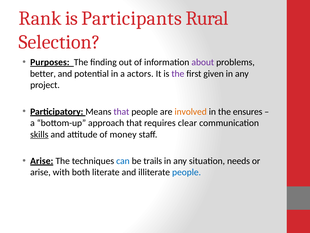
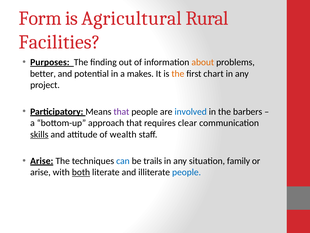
Rank: Rank -> Form (40, 18)
Participants: Participants -> Agricultural (132, 18)
Selection: Selection -> Facilities (59, 42)
about colour: purple -> orange (203, 62)
actors: actors -> makes (140, 74)
the colour: purple -> orange (178, 74)
given: given -> chart (214, 74)
involved colour: orange -> blue (191, 111)
ensures: ensures -> barbers (248, 111)
money: money -> wealth (123, 134)
needs: needs -> family (239, 161)
both underline: none -> present (81, 172)
